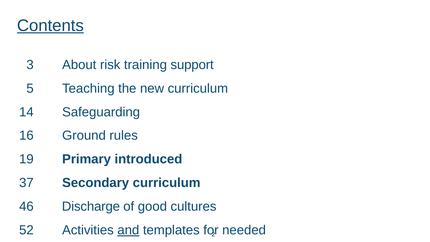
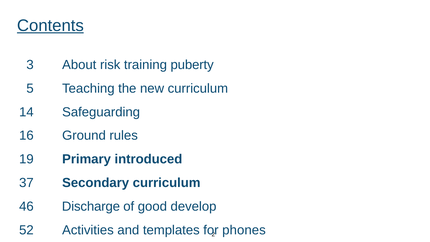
support: support -> puberty (192, 65)
cultures: cultures -> develop (194, 206)
and underline: present -> none (128, 230)
needed: needed -> phones (244, 230)
